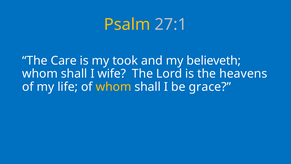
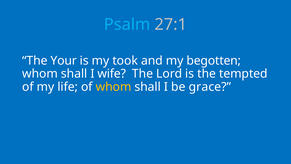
Psalm colour: yellow -> light blue (127, 24)
Care: Care -> Your (64, 61)
believeth: believeth -> begotten (214, 61)
heavens: heavens -> tempted (243, 74)
